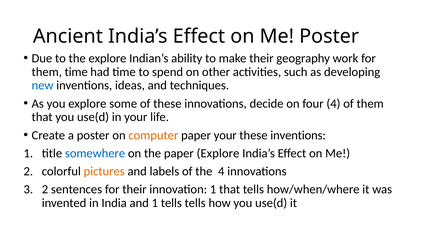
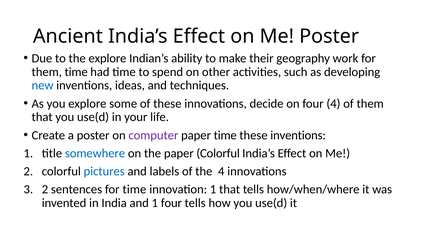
computer colour: orange -> purple (153, 135)
paper your: your -> time (225, 135)
paper Explore: Explore -> Colorful (218, 153)
pictures colour: orange -> blue (104, 171)
for their: their -> time (134, 189)
1 tells: tells -> four (171, 203)
